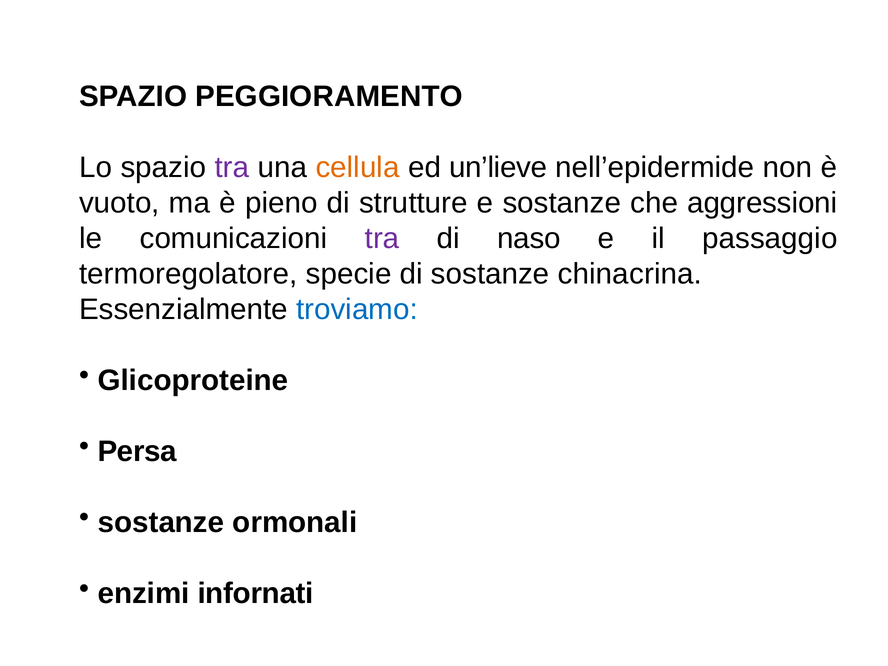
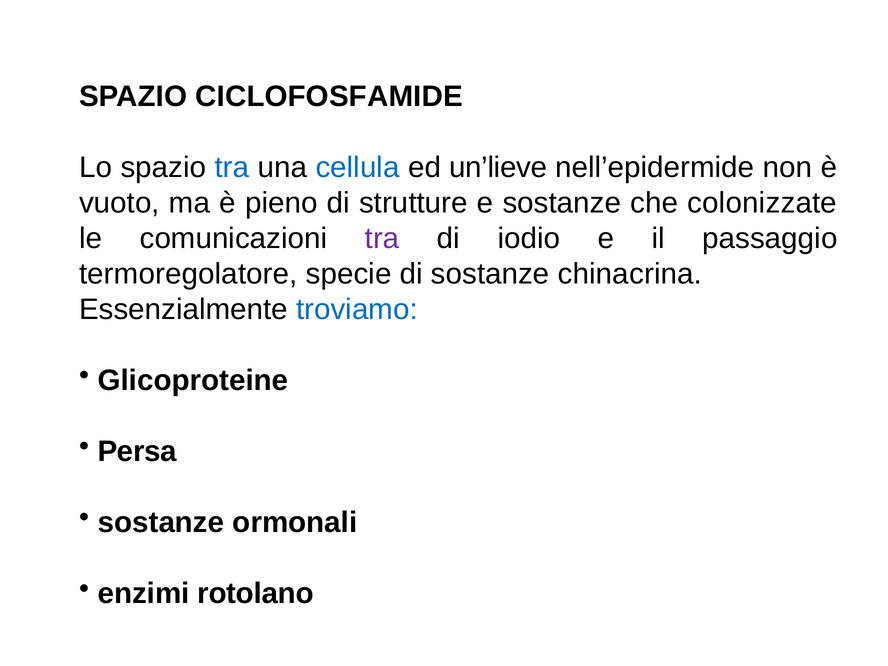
PEGGIORAMENTO: PEGGIORAMENTO -> CICLOFOSFAMIDE (329, 96)
tra colour: purple -> blue (232, 167)
cellula colour: orange -> blue (358, 167)
aggressioni: aggressioni -> colonizzate (762, 203)
naso: naso -> iodio (529, 238)
infornati: infornati -> rotolano (256, 594)
